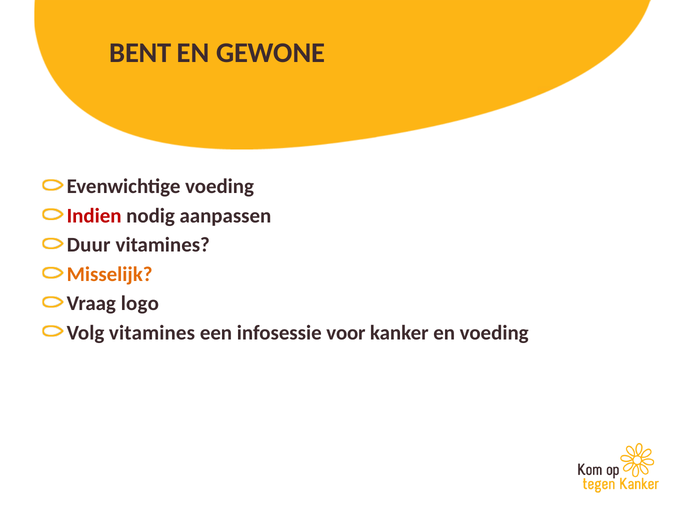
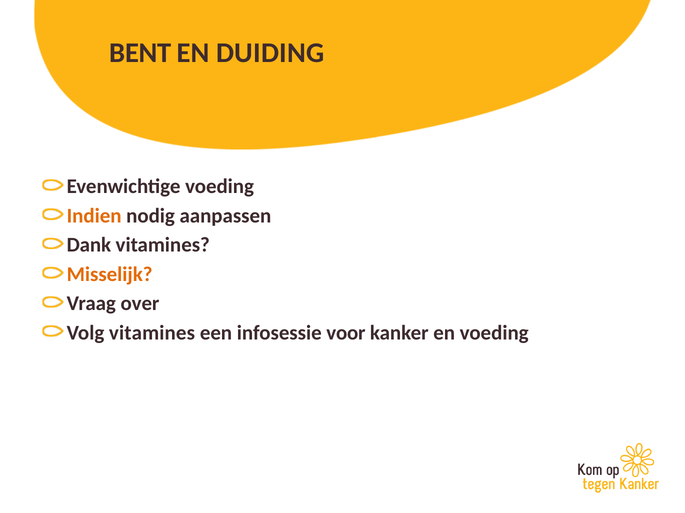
GEWONE: GEWONE -> DUIDING (270, 53)
Indien colour: red -> orange (94, 216)
Duur: Duur -> Dank (89, 245)
logo: logo -> over (140, 304)
